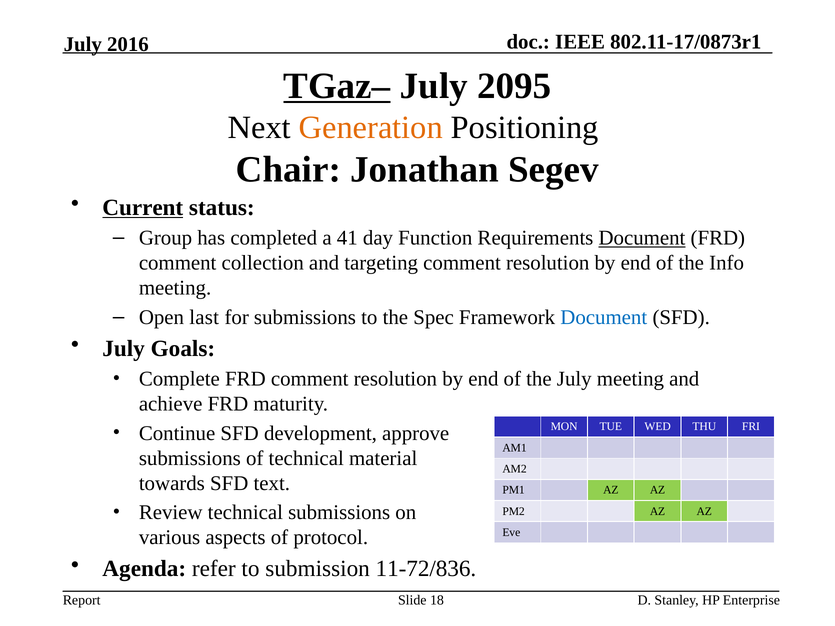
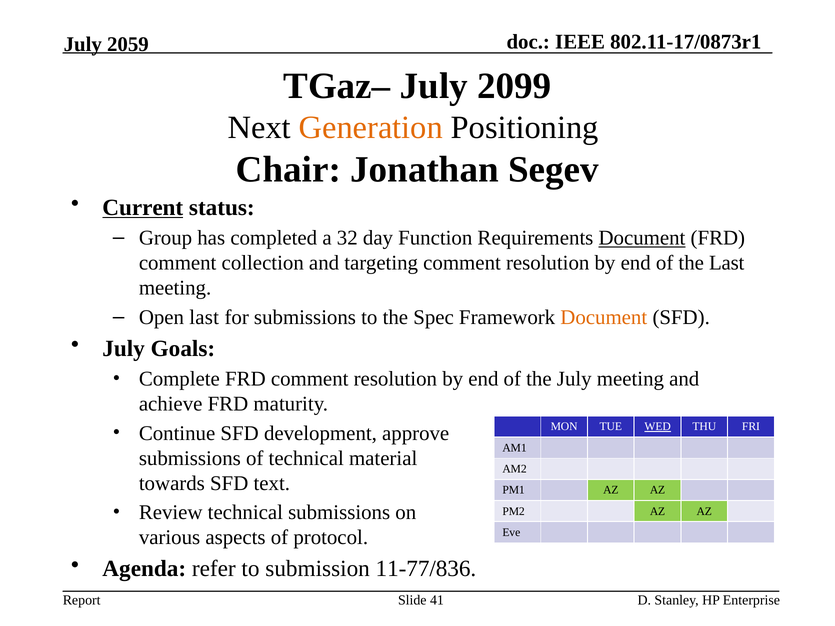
2016: 2016 -> 2059 (128, 45)
TGaz– underline: present -> none (337, 86)
2095: 2095 -> 2099 (514, 86)
41: 41 -> 32 (347, 238)
the Info: Info -> Last (727, 263)
Document colour: blue -> orange (604, 317)
WED underline: none -> present (658, 427)
11-72/836: 11-72/836 -> 11-77/836 (426, 569)
18: 18 -> 41 (437, 601)
